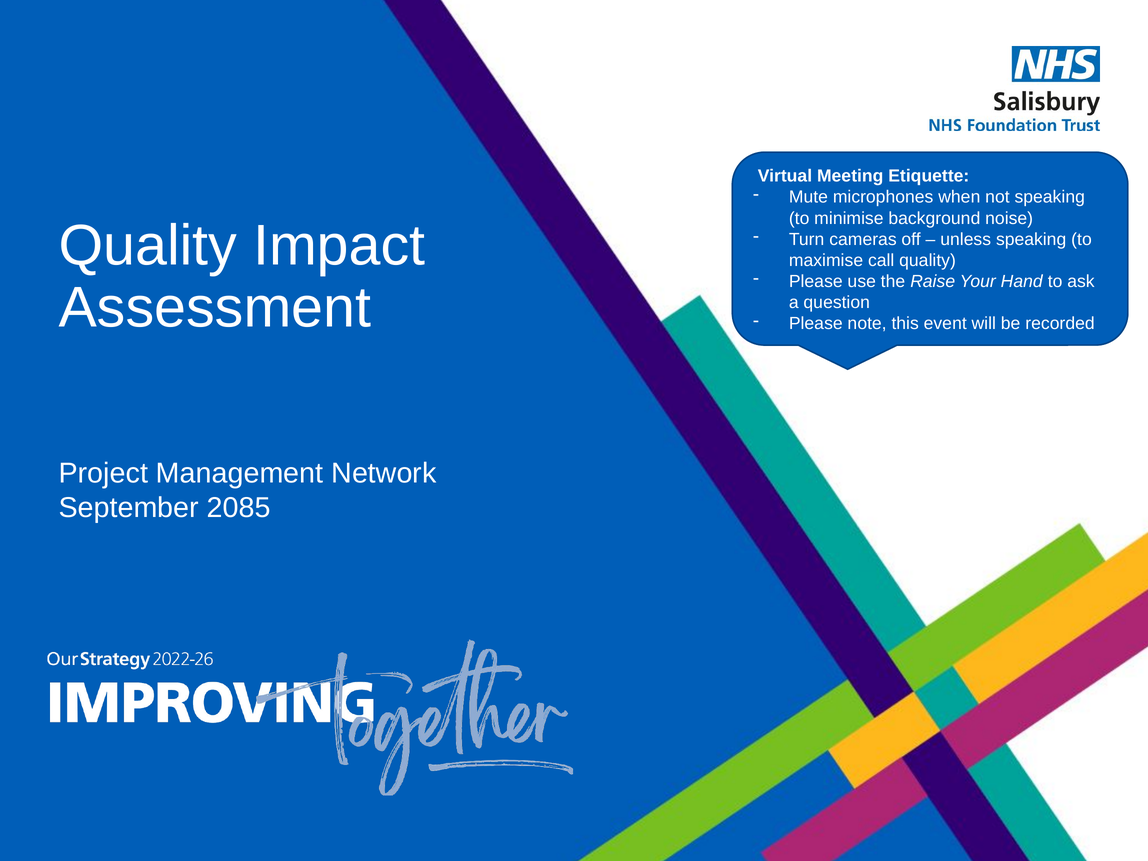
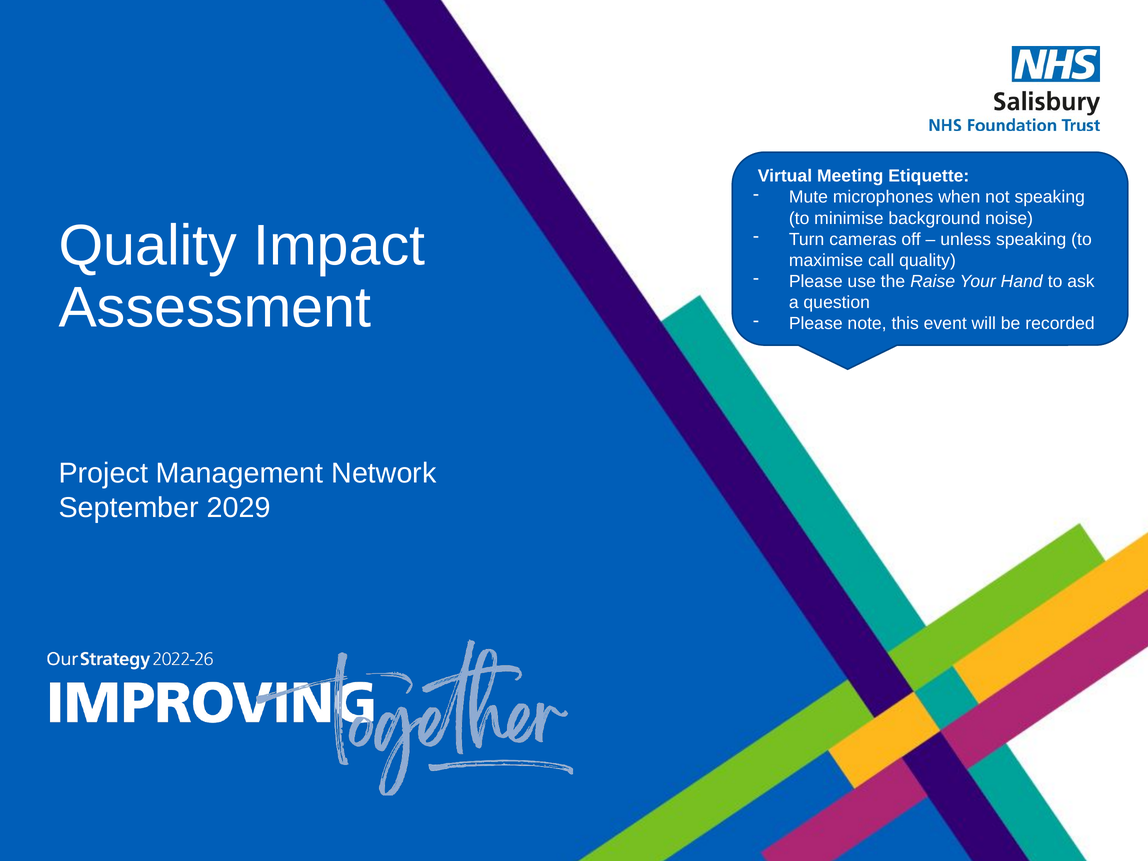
2085: 2085 -> 2029 (239, 508)
